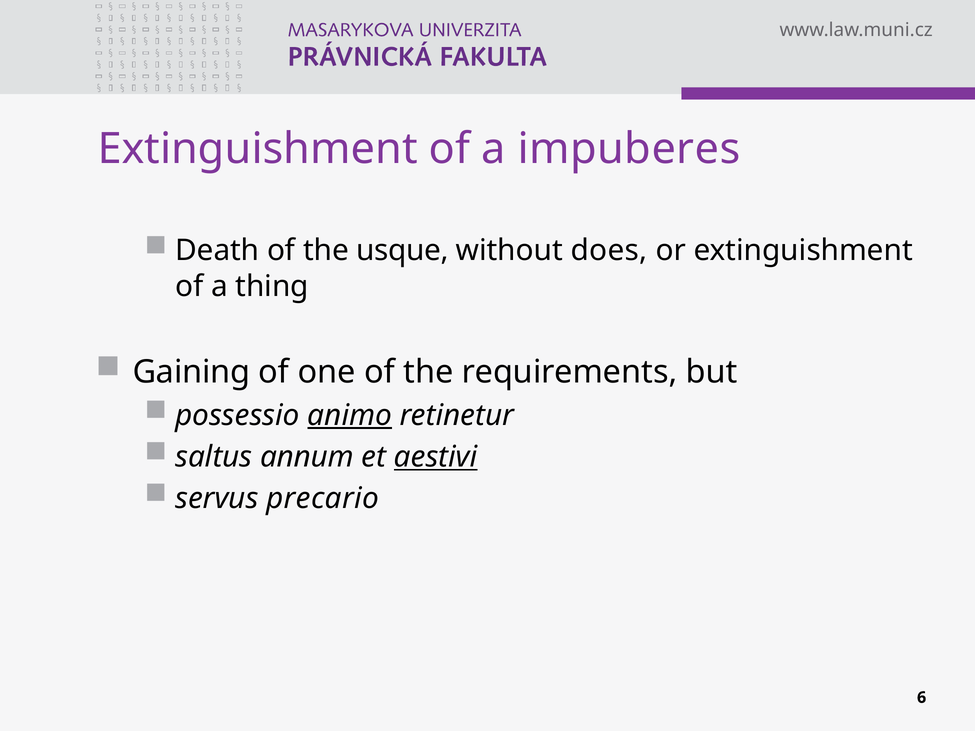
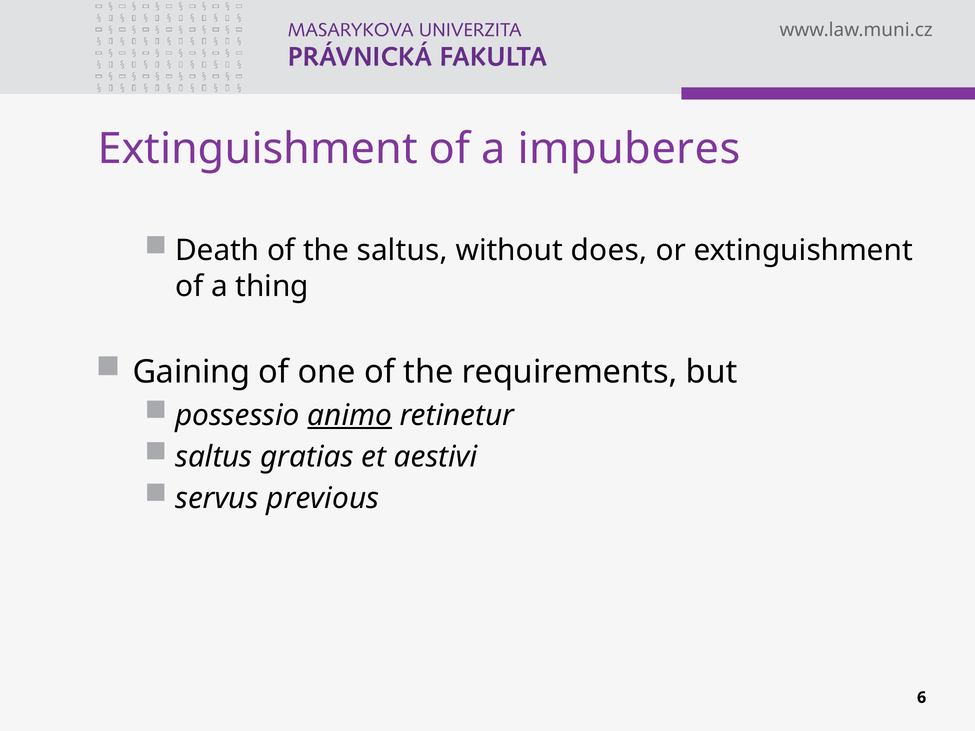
the usque: usque -> saltus (402, 251)
annum: annum -> gratias (307, 457)
aestivi underline: present -> none (436, 457)
precario: precario -> previous (323, 499)
